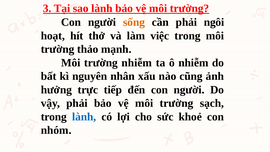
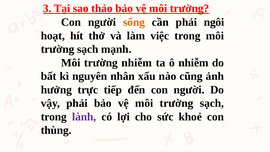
sao lành: lành -> thảo (102, 8)
thảo: thảo -> sạch (88, 49)
lành colour: blue -> purple (84, 117)
nhóm: nhóm -> thùng (56, 130)
